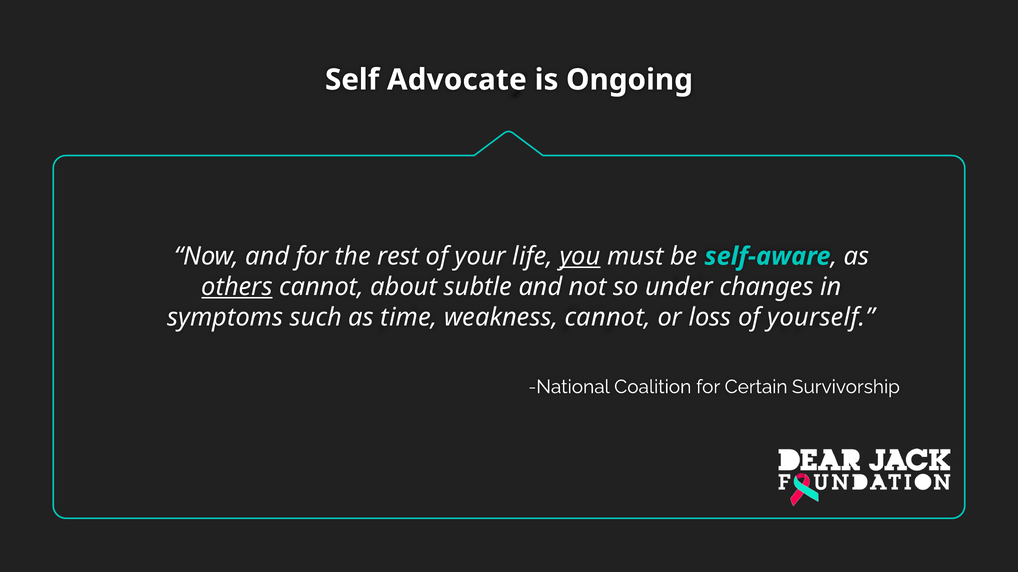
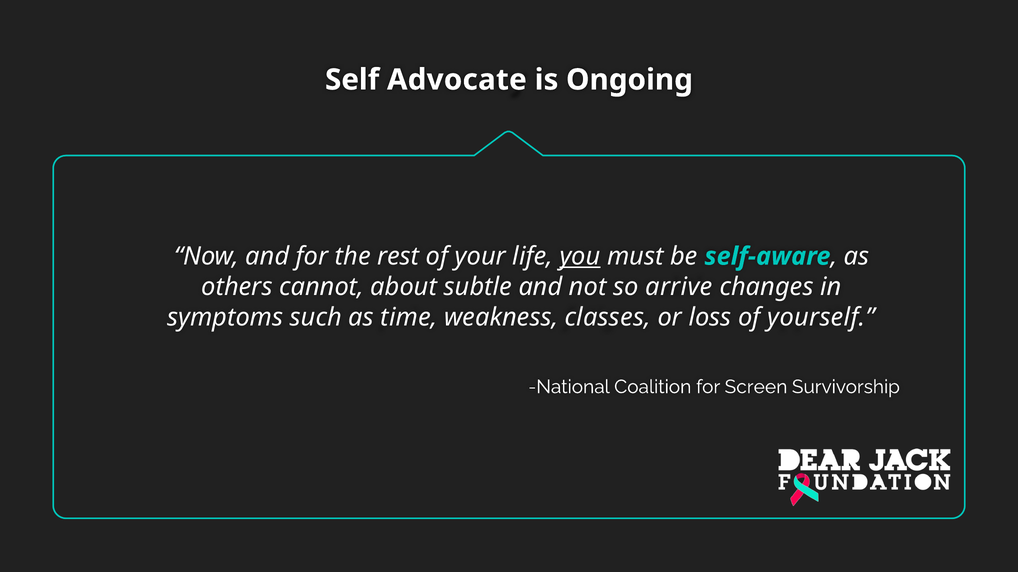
others underline: present -> none (237, 287)
under: under -> arrive (679, 287)
weakness cannot: cannot -> classes (608, 318)
Certain: Certain -> Screen (756, 387)
